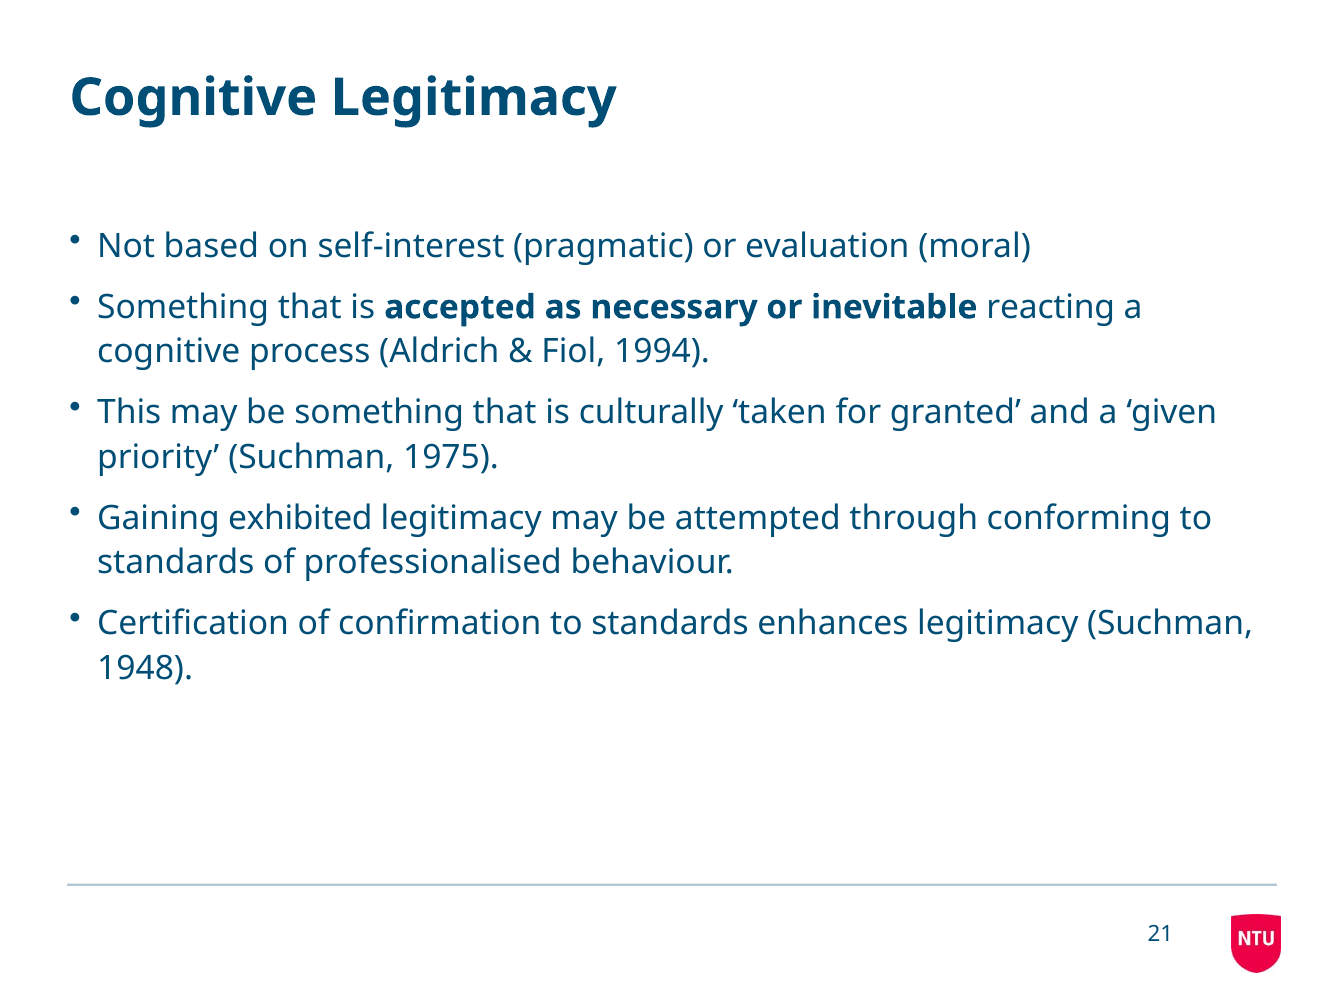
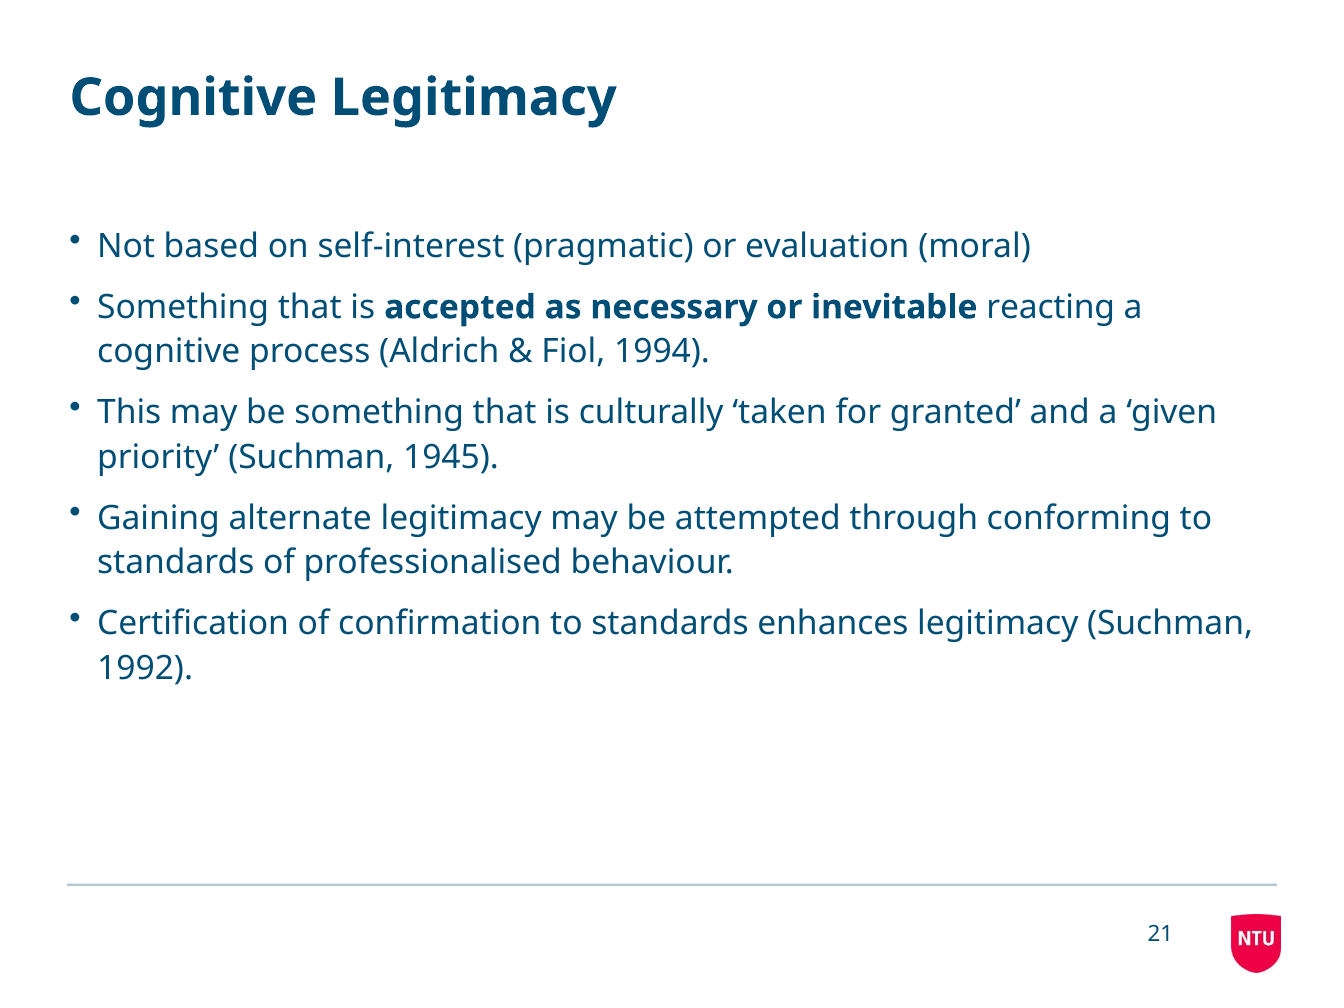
1975: 1975 -> 1945 (451, 457)
exhibited: exhibited -> alternate (300, 518)
1948: 1948 -> 1992 (145, 668)
